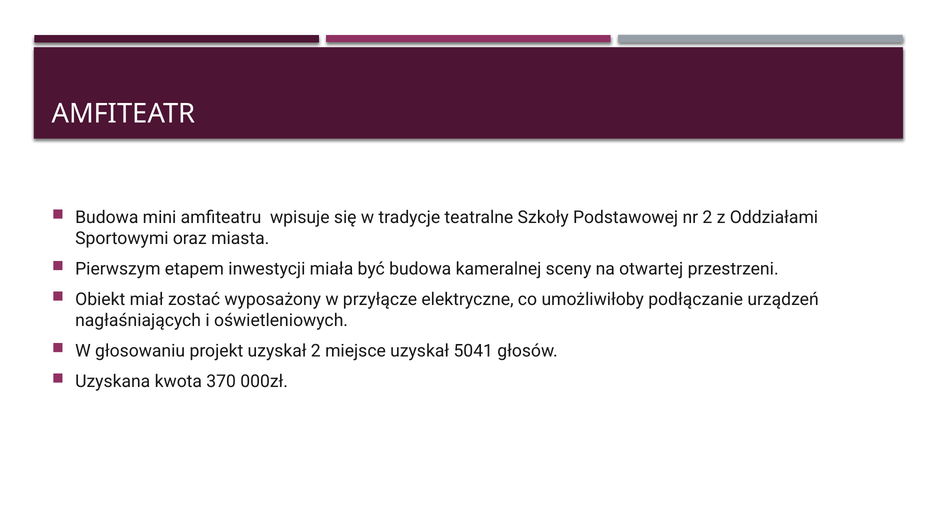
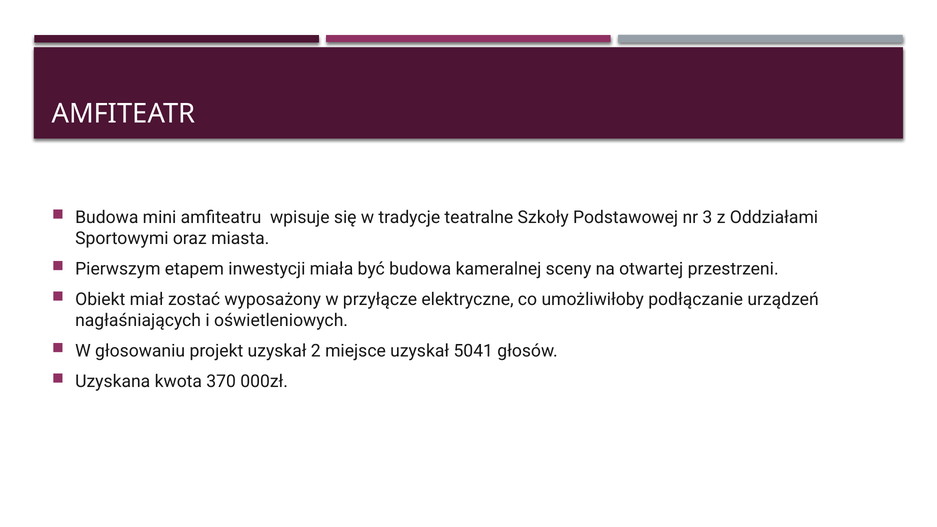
nr 2: 2 -> 3 (707, 218)
